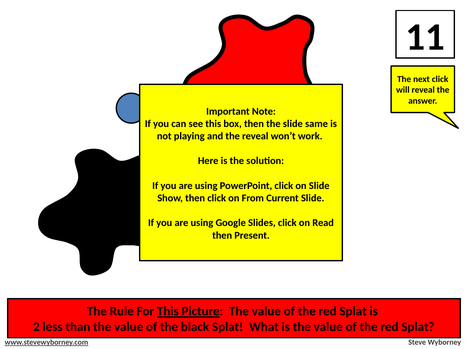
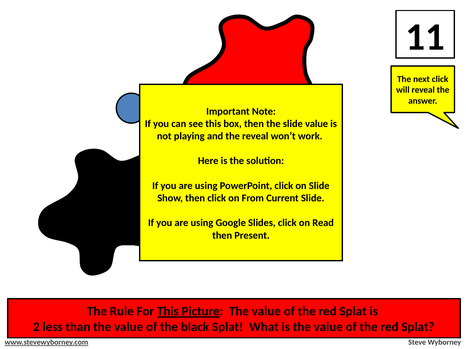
slide same: same -> value (317, 124)
